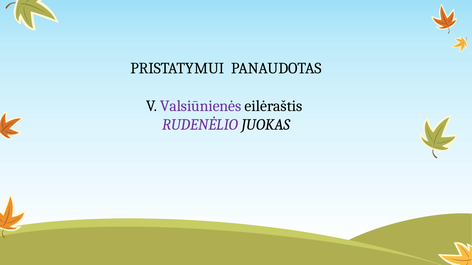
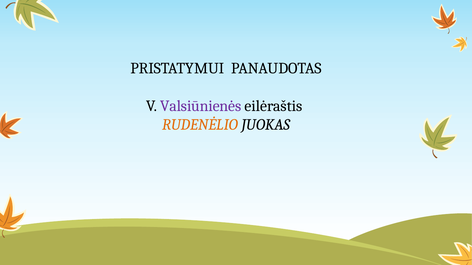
RUDENĖLIO colour: purple -> orange (200, 125)
